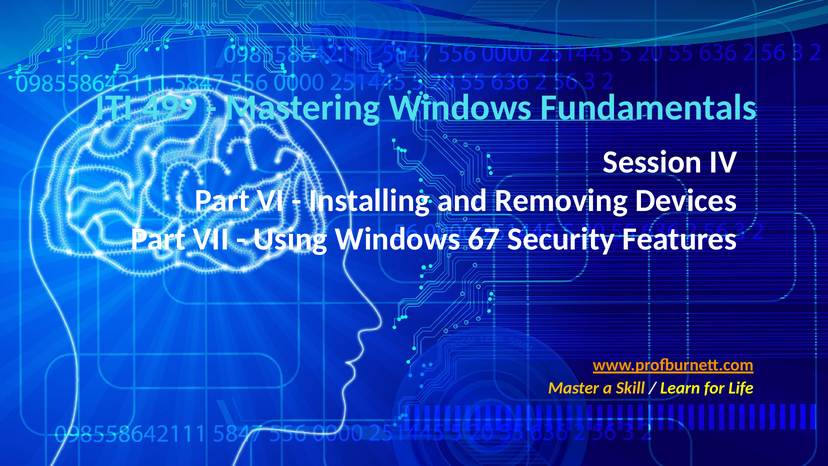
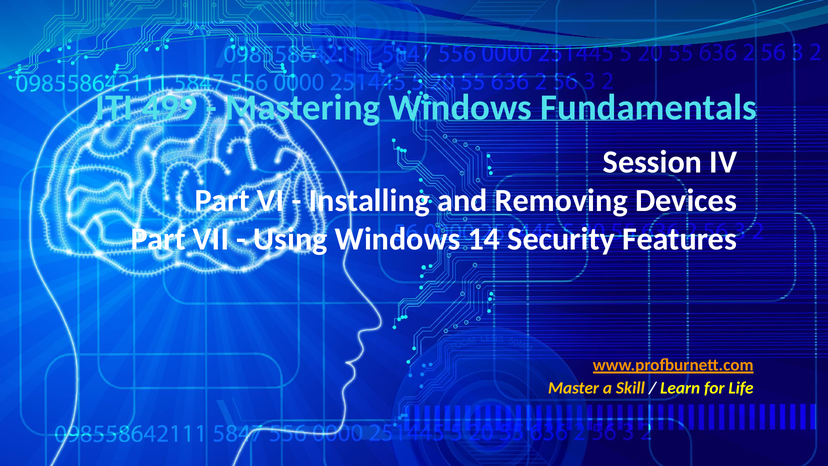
67: 67 -> 14 (484, 239)
